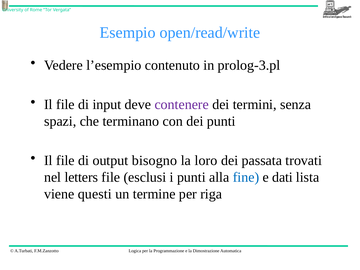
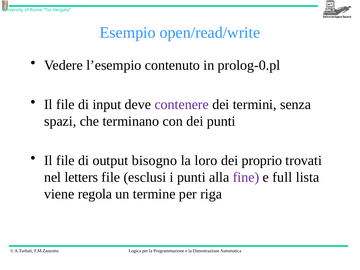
prolog-3.pl: prolog-3.pl -> prolog-0.pl (249, 65)
passata: passata -> proprio (262, 160)
fine colour: blue -> purple (246, 177)
dati: dati -> full (282, 177)
questi: questi -> regola (95, 194)
